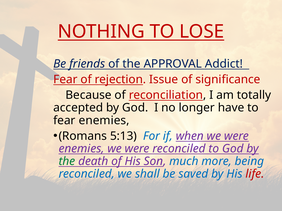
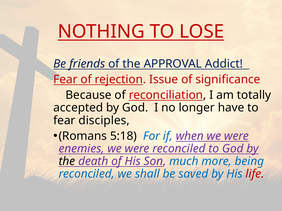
fear enemies: enemies -> disciples (104, 121)
5:13: 5:13 -> 5:18 (123, 136)
the colour: green -> black (67, 162)
